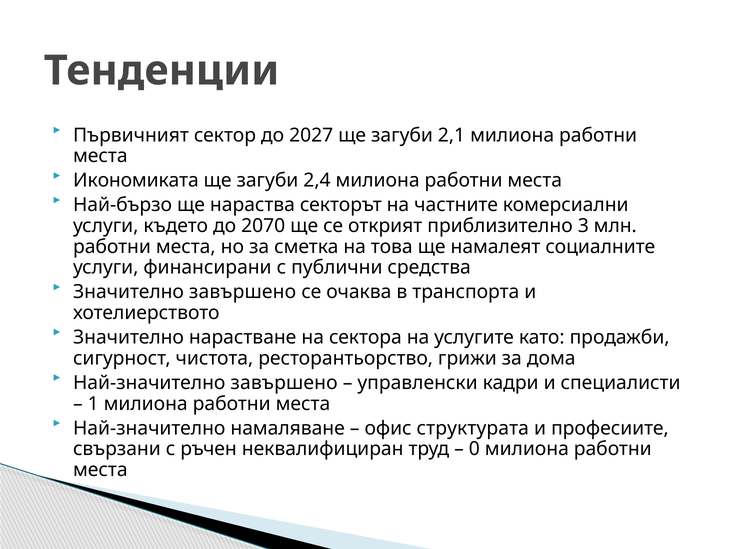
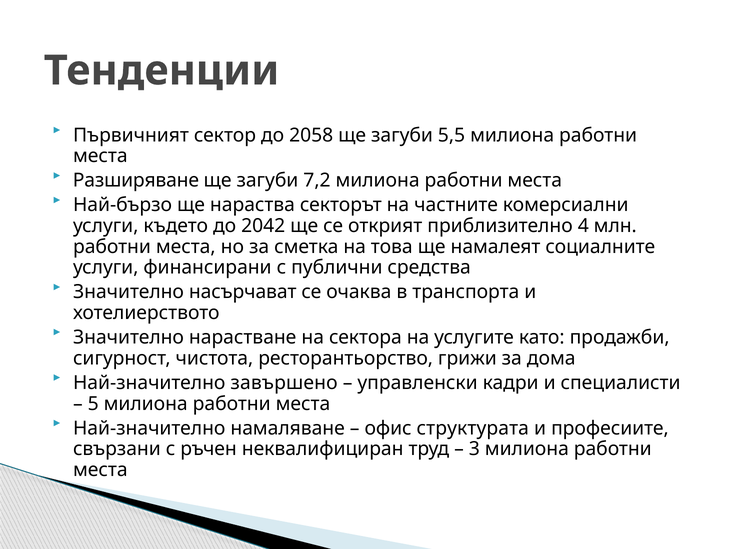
2027: 2027 -> 2058 (311, 135)
2,1: 2,1 -> 5,5 (451, 135)
Икономиката: Икономиката -> Разширяване (136, 180)
2,4: 2,4 -> 7,2 (317, 180)
2070: 2070 -> 2042 (263, 226)
3: 3 -> 4 (583, 226)
Значително завършено: завършено -> насърчават (243, 292)
1: 1 -> 5 (93, 404)
0: 0 -> 3 (474, 449)
